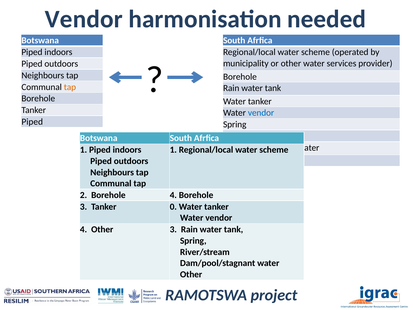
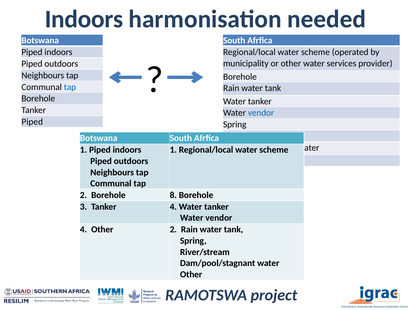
Vendor: Vendor -> Indoors (84, 19)
tap colour: orange -> blue (70, 87)
Borehole 4: 4 -> 8 (173, 195)
Tanker 0: 0 -> 4 (173, 207)
Other 3: 3 -> 2 (173, 229)
